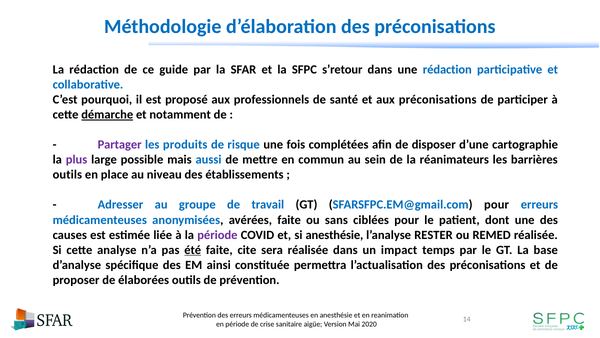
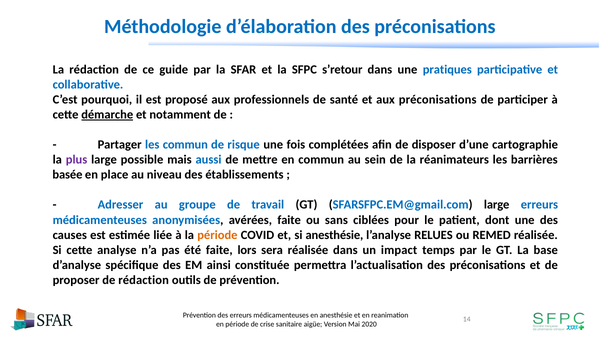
une rédaction: rédaction -> pratiques (447, 69)
Partager colour: purple -> black (120, 145)
les produits: produits -> commun (185, 145)
outils: outils -> basée (67, 175)
SFARSFPC.EM@gmail.com pour: pour -> large (497, 205)
période colour: purple -> orange (217, 235)
RESTER: RESTER -> RELUES (433, 235)
été underline: present -> none (193, 250)
cite: cite -> lors (247, 250)
de élaborées: élaborées -> rédaction (144, 280)
